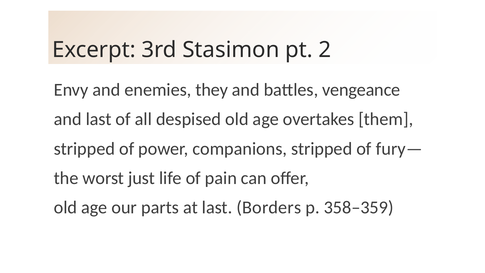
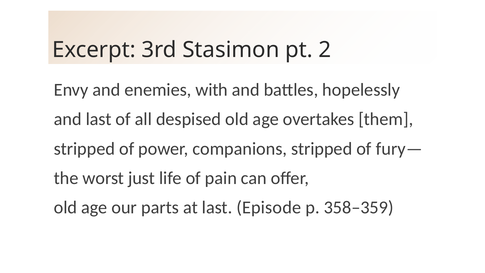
they: they -> with (212, 90)
vengeance: vengeance -> hopelessly (361, 90)
Borders: Borders -> Episode (269, 207)
